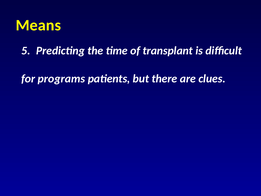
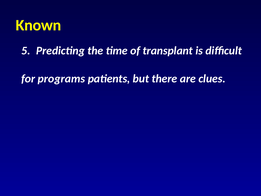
Means: Means -> Known (38, 25)
